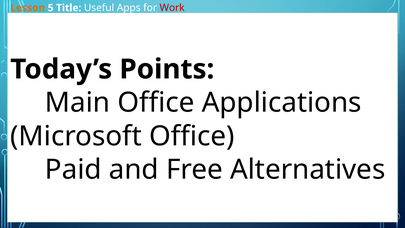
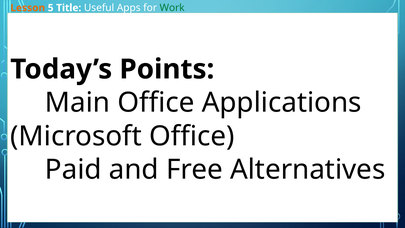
Work colour: red -> green (172, 8)
